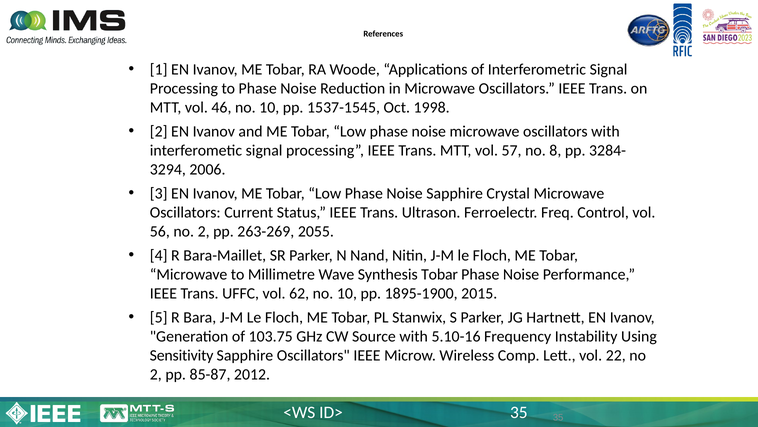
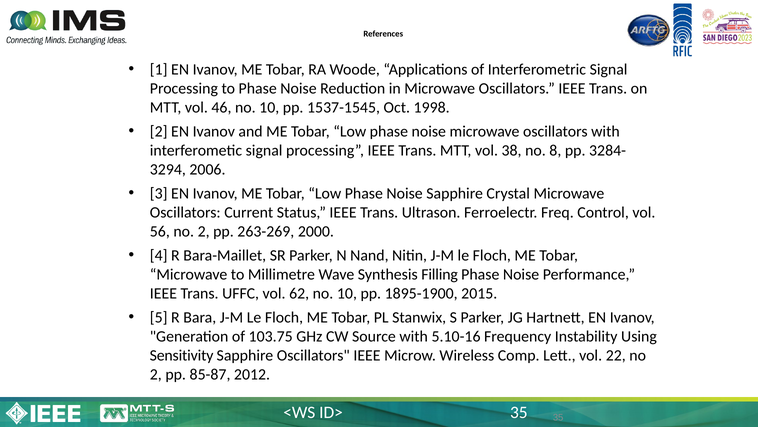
57: 57 -> 38 (512, 150)
2055: 2055 -> 2000 (316, 231)
Synthesis Tobar: Tobar -> Filling (440, 274)
